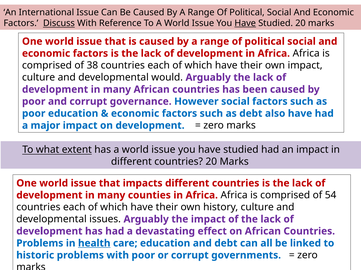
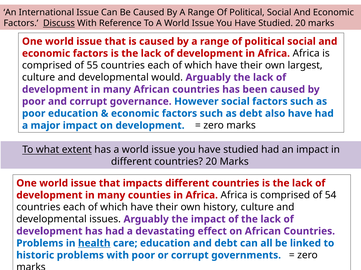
Have underline: present -> none (245, 23)
38: 38 -> 55 (92, 66)
own impact: impact -> largest (305, 66)
